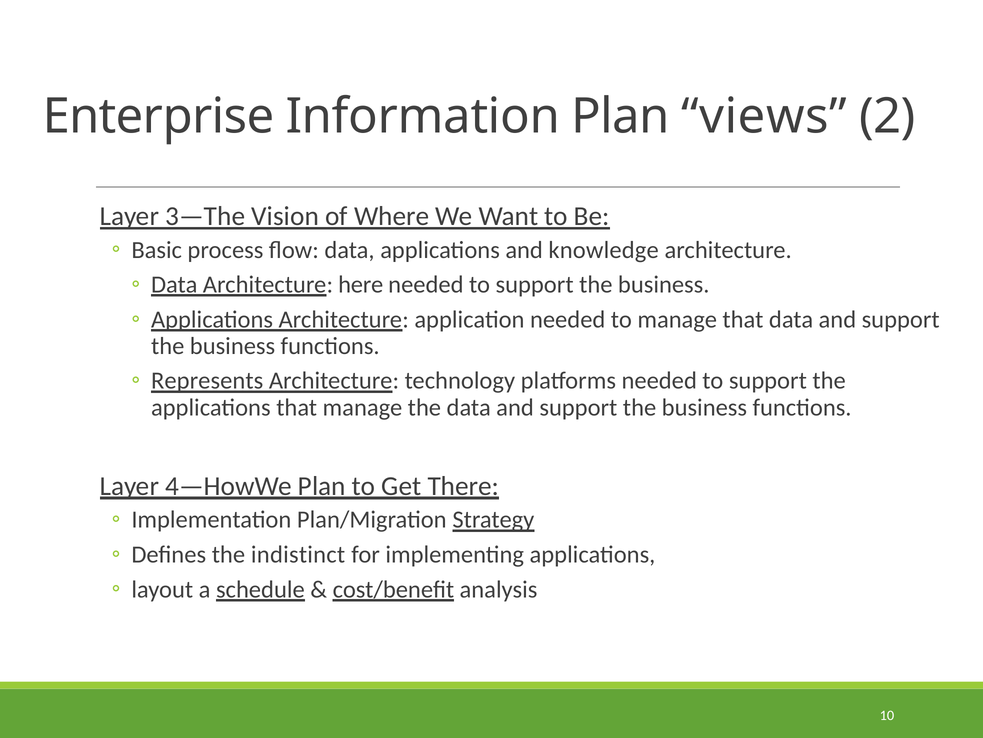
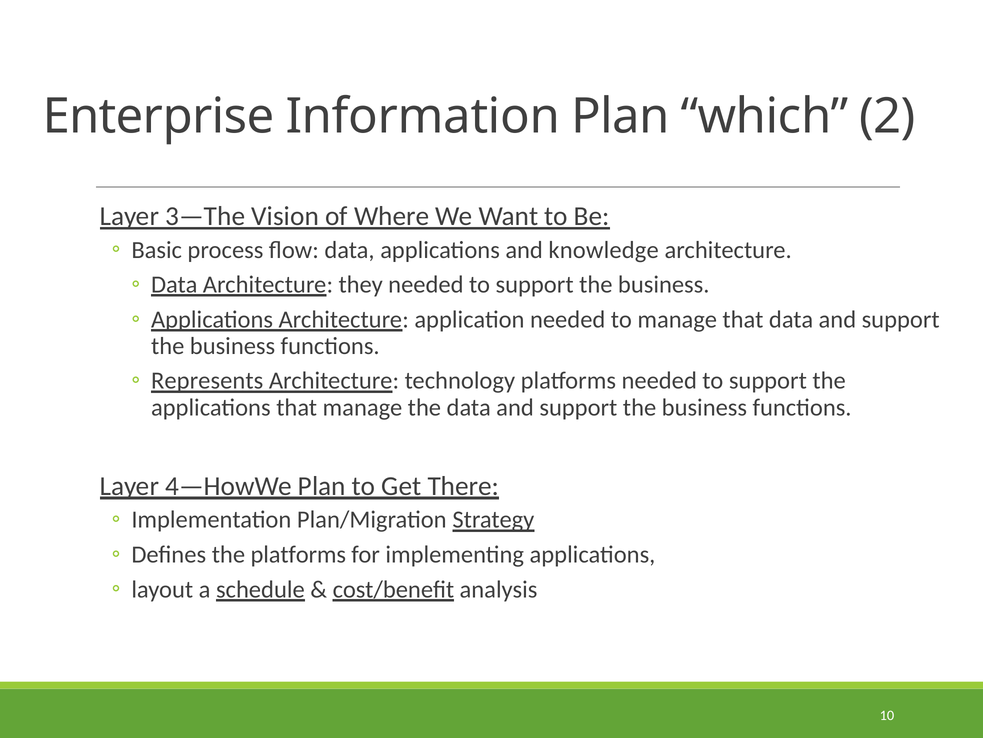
views: views -> which (765, 116)
here: here -> they (361, 284)
the indistinct: indistinct -> platforms (298, 554)
